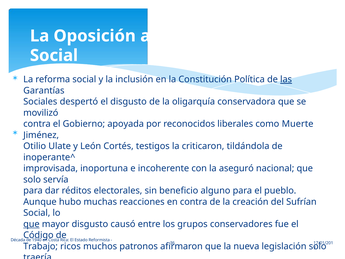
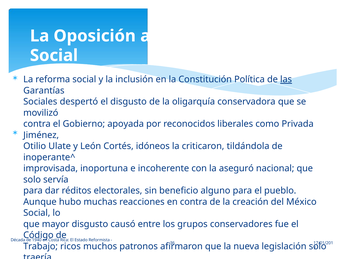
Muerte: Muerte -> Privada (298, 124)
testigos: testigos -> idóneos (153, 146)
Sufrían: Sufrían -> México (301, 202)
que underline: present -> none (31, 224)
